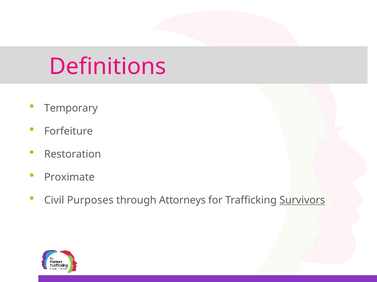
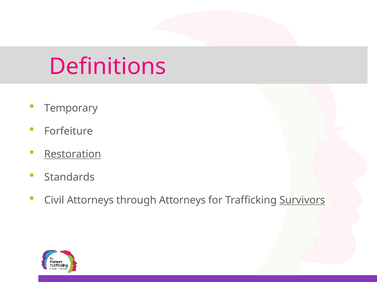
Restoration underline: none -> present (73, 155)
Proximate: Proximate -> Standards (69, 178)
Civil Purposes: Purposes -> Attorneys (90, 201)
